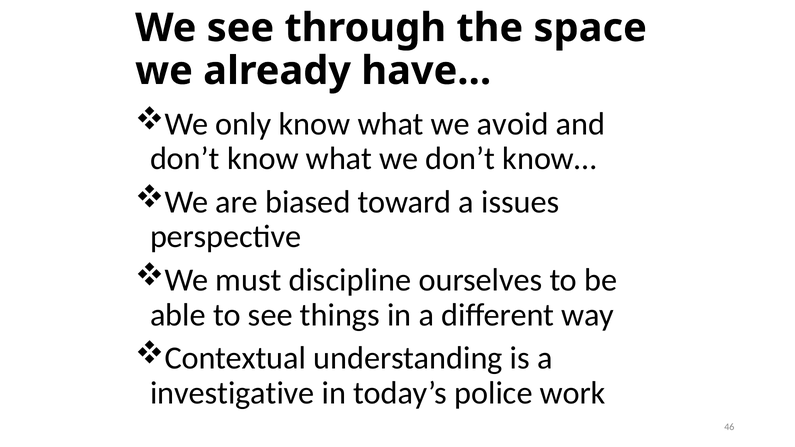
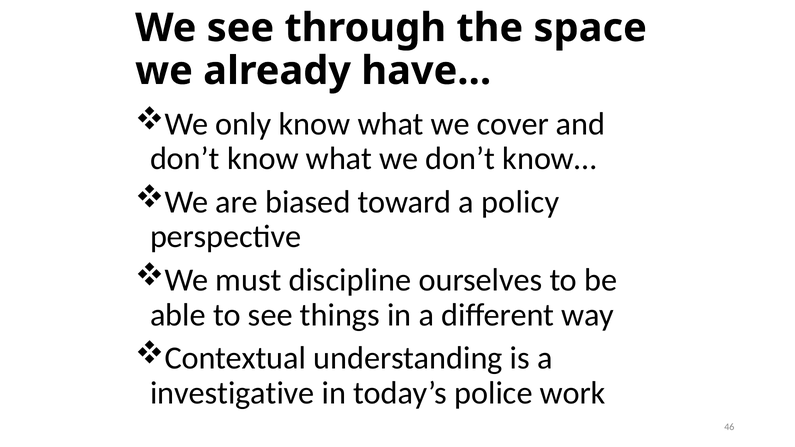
avoid: avoid -> cover (513, 124)
issues: issues -> policy (520, 202)
